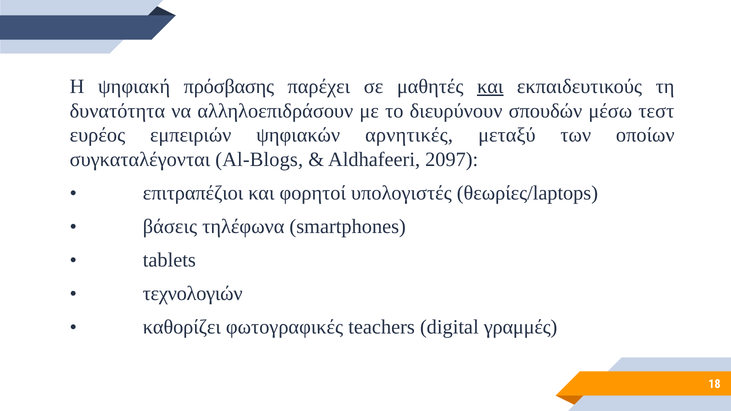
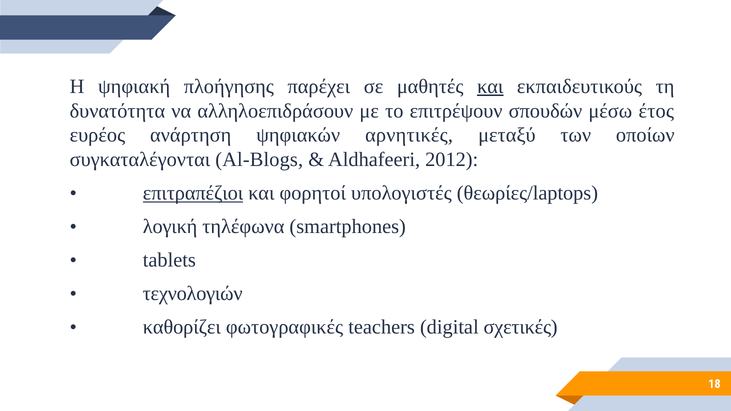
πρόσβασης: πρόσβασης -> πλοήγησης (229, 87)
διευρύνουν: διευρύνουν -> επιτρέψουν (456, 111)
τεστ: τεστ -> έτος (656, 111)
εμπειριών: εμπειριών -> ανάρτηση (191, 135)
2097: 2097 -> 2012 (452, 160)
επιτραπέζιοι underline: none -> present (193, 193)
βάσεις: βάσεις -> λογική (170, 227)
γραμμές: γραμμές -> σχετικές (521, 327)
